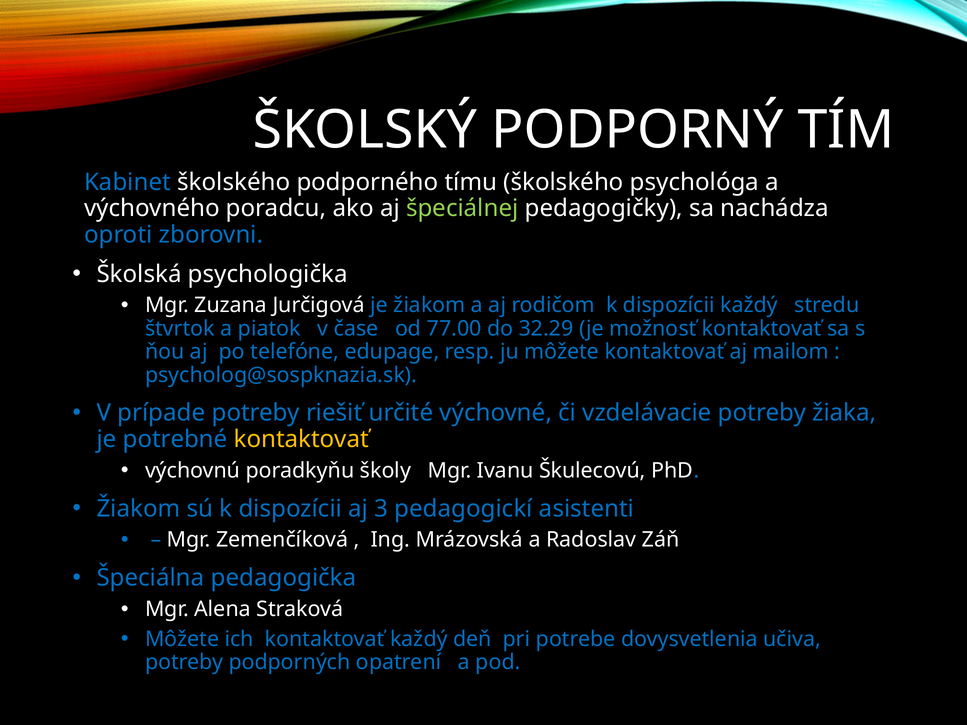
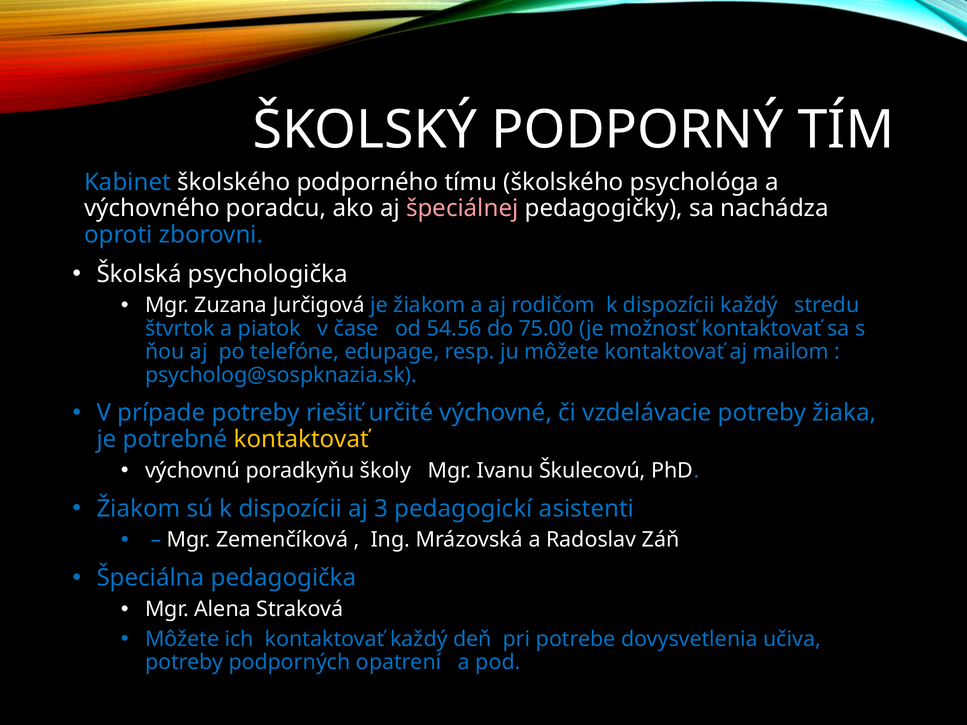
špeciálnej colour: light green -> pink (462, 208)
77.00: 77.00 -> 54.56 (454, 329)
32.29: 32.29 -> 75.00 (546, 329)
